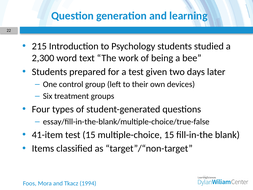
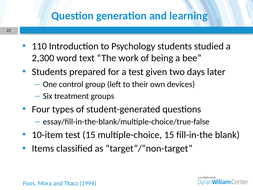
215: 215 -> 110 (39, 46)
41-item: 41-item -> 10-item (47, 135)
